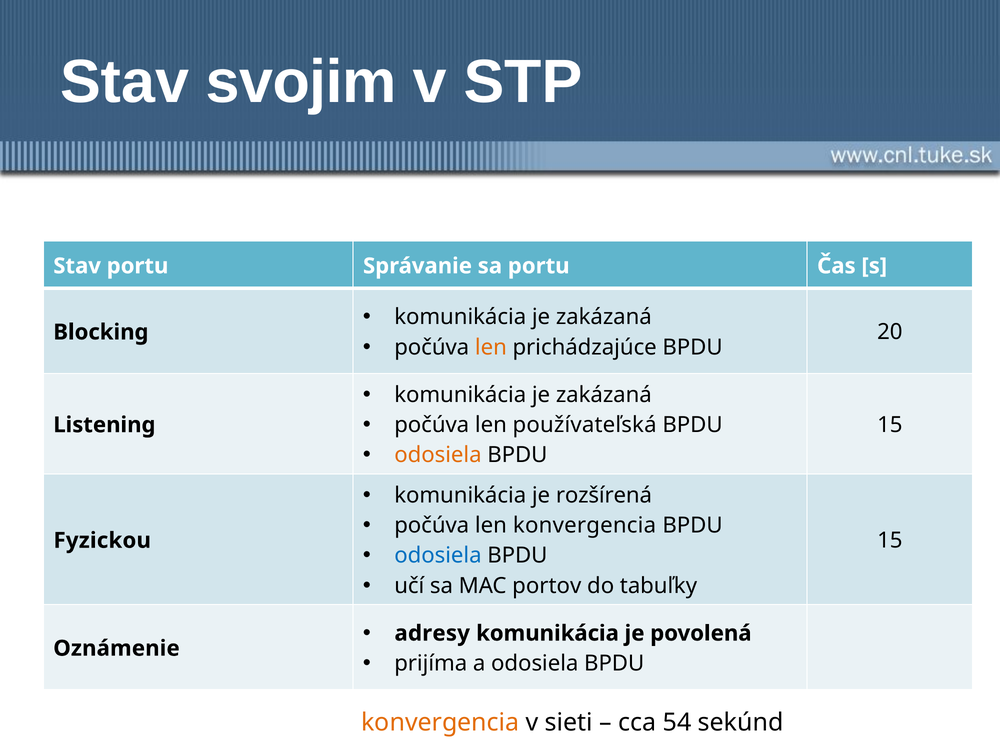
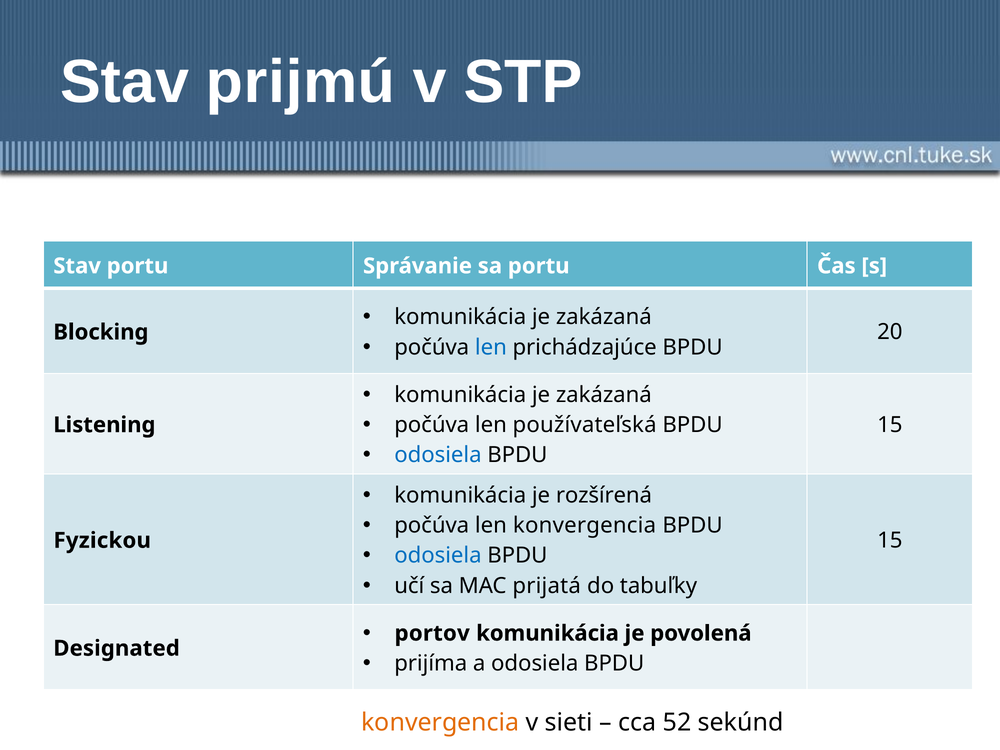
svojim: svojim -> prijmú (301, 82)
len colour: orange -> blue (491, 347)
odosiela colour: orange -> blue (438, 455)
portov: portov -> prijatá (547, 586)
adresy: adresy -> portov (432, 633)
Oznámenie: Oznámenie -> Designated (117, 648)
54: 54 -> 52 (677, 722)
